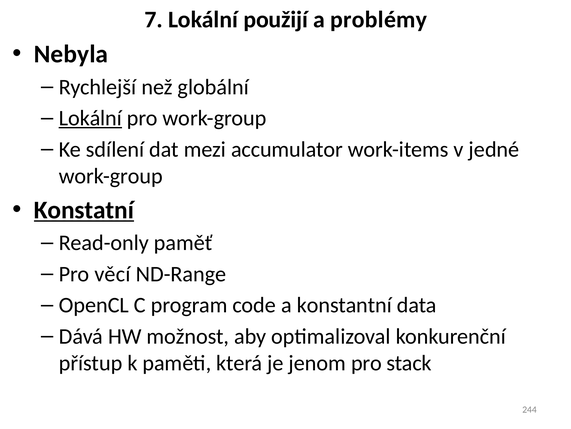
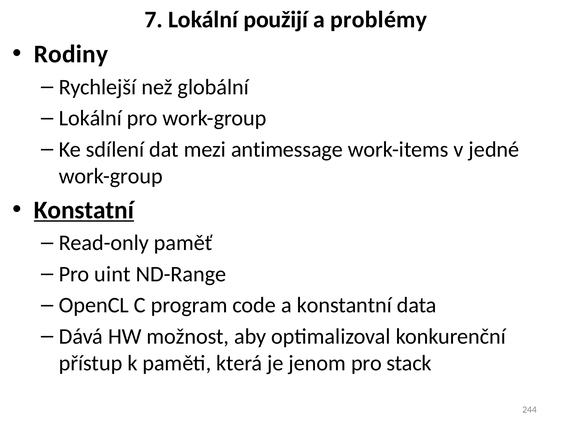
Nebyla: Nebyla -> Rodiny (71, 54)
Lokální underline: present -> none (90, 118)
accumulator: accumulator -> antimessage (287, 149)
věcí: věcí -> uint (112, 274)
